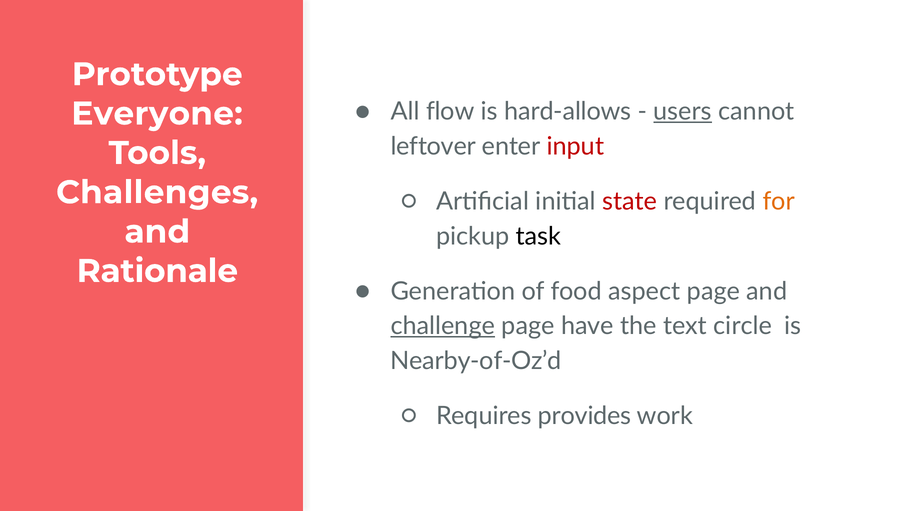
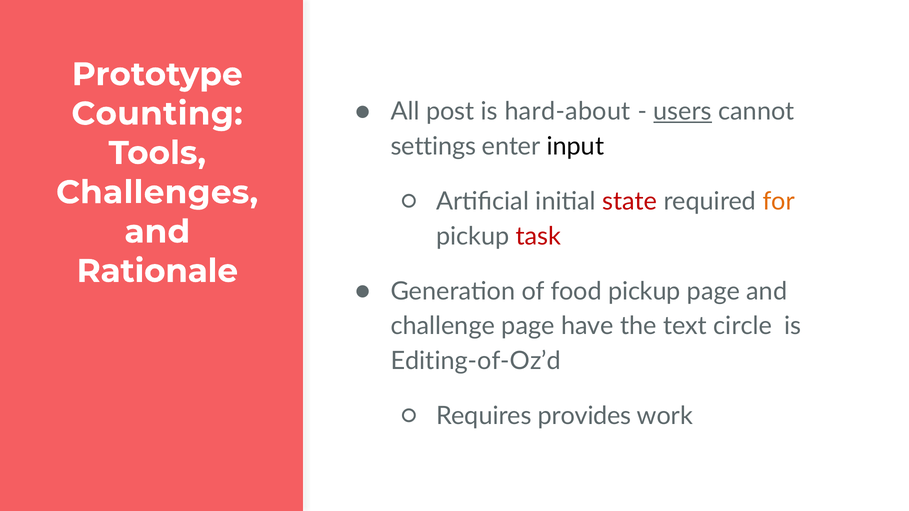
flow: flow -> post (450, 112)
hard-allows: hard-allows -> hard-about (568, 112)
Everyone: Everyone -> Counting (157, 114)
leftover: leftover -> settings (433, 147)
input colour: red -> black (575, 147)
task colour: black -> red (539, 236)
food aspect: aspect -> pickup (644, 291)
challenge underline: present -> none (443, 326)
Nearby-of-Oz’d: Nearby-of-Oz’d -> Editing-of-Oz’d (476, 361)
